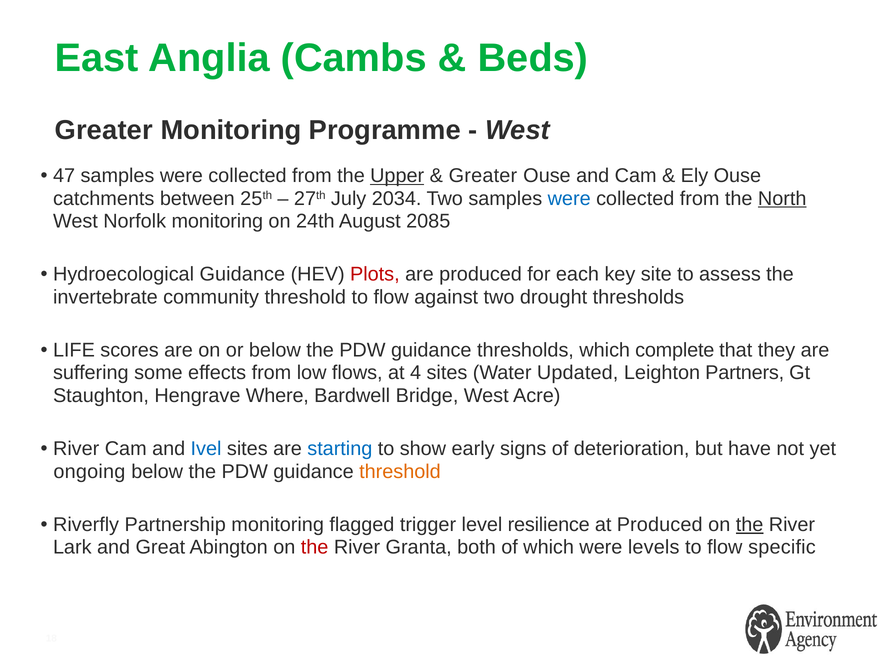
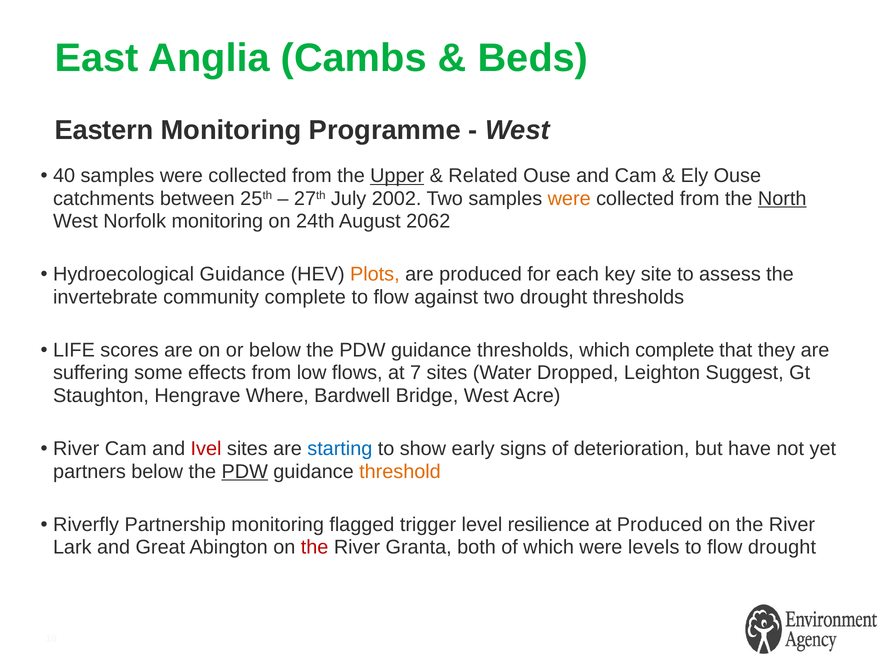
Greater: Greater -> Eastern (104, 130)
47: 47 -> 40 (64, 176)
Greater: Greater -> Related (483, 176)
2034: 2034 -> 2002 (397, 199)
were colour: blue -> orange (569, 199)
2085: 2085 -> 2062 (428, 221)
Plots colour: red -> orange (375, 274)
community threshold: threshold -> complete (305, 297)
4: 4 -> 7 (416, 373)
Updated: Updated -> Dropped (578, 373)
Partners: Partners -> Suggest (745, 373)
Ivel colour: blue -> red (206, 449)
ongoing: ongoing -> partners (89, 472)
PDW underline: none -> present (245, 472)
the underline: present -> none (750, 525)
flow specific: specific -> drought (782, 548)
